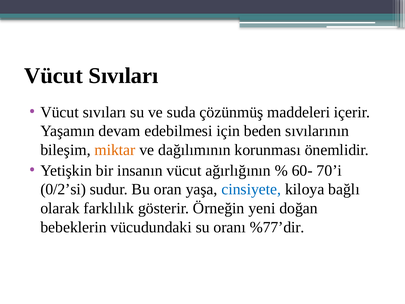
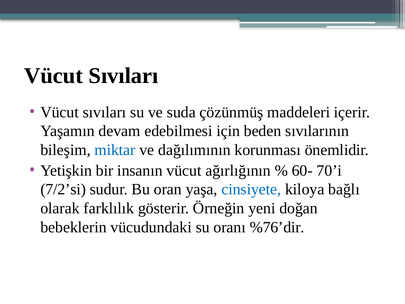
miktar colour: orange -> blue (115, 150)
0/2’si: 0/2’si -> 7/2’si (63, 189)
%77’dir: %77’dir -> %76’dir (277, 227)
